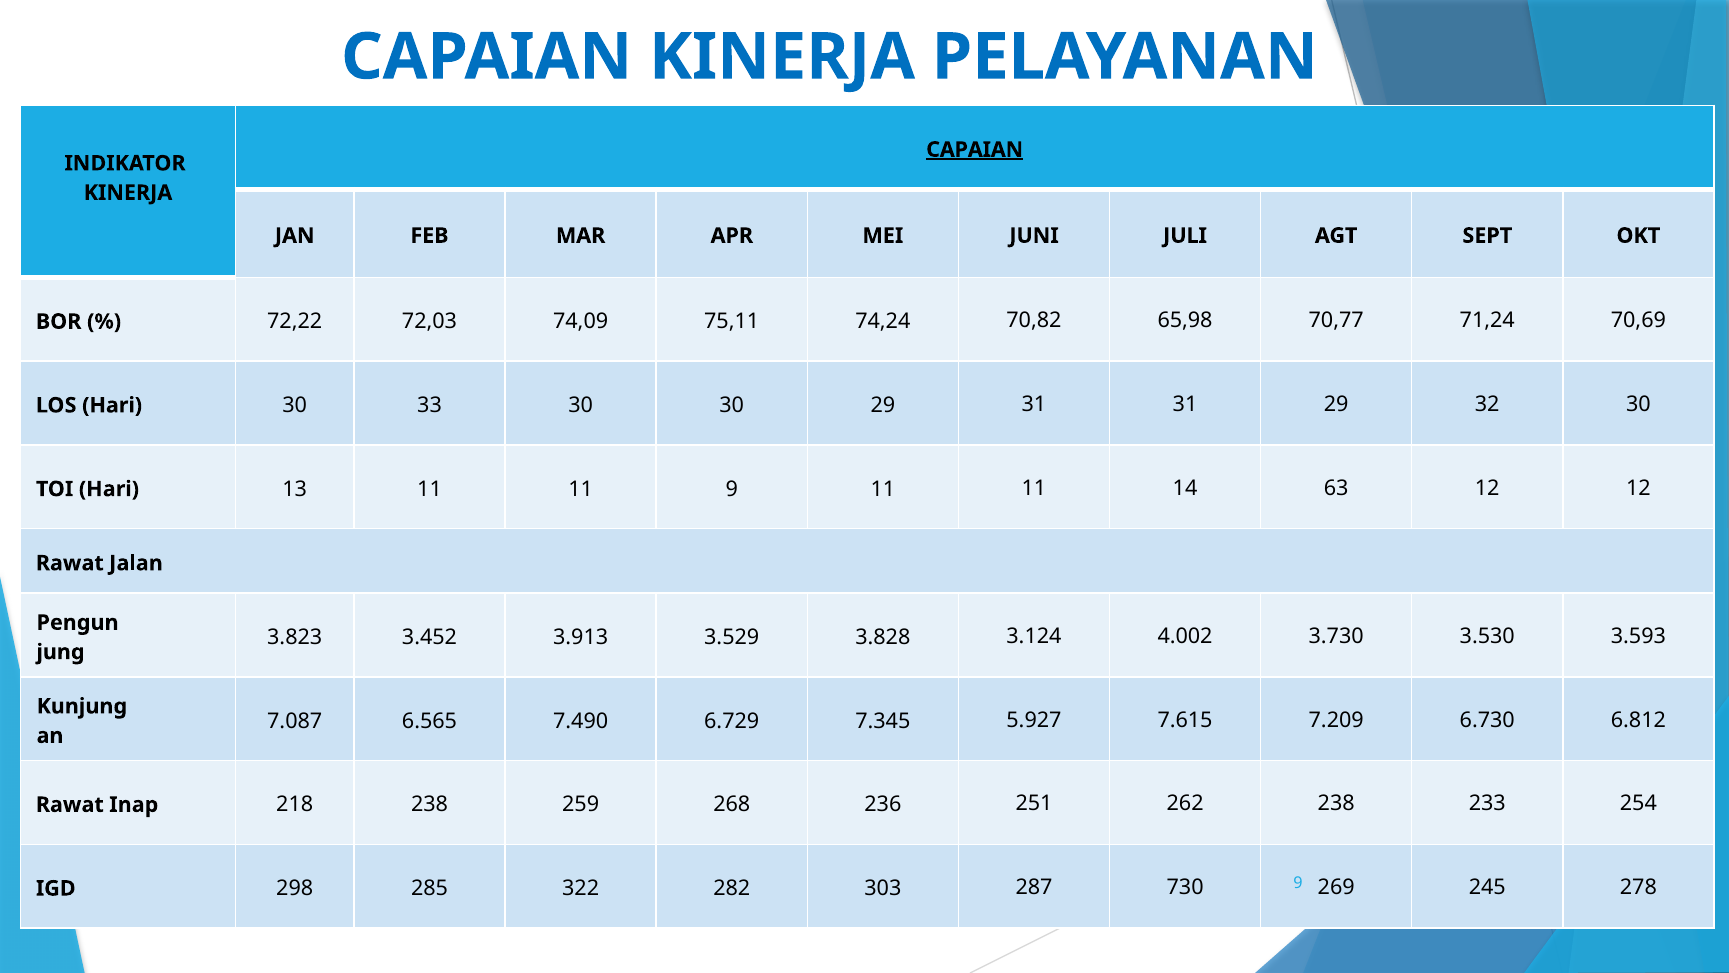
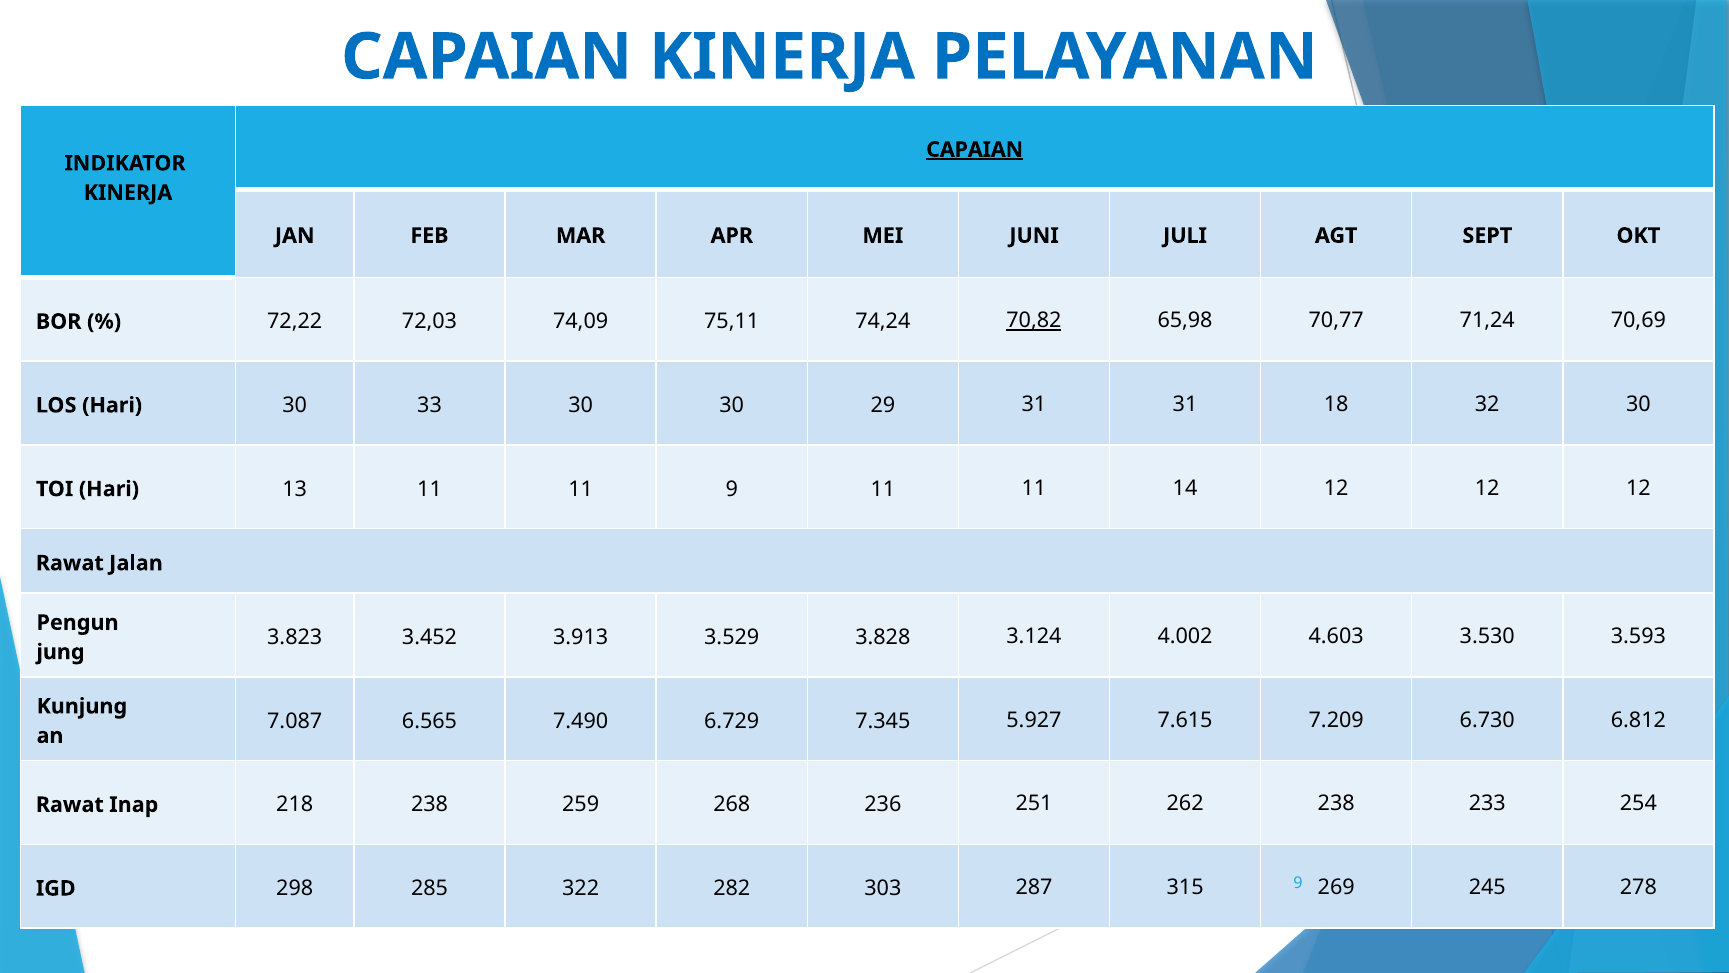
70,82 underline: none -> present (1034, 321)
31 29: 29 -> 18 (1336, 404)
14 63: 63 -> 12 (1336, 488)
3.730: 3.730 -> 4.603 (1336, 636)
730: 730 -> 315 (1185, 887)
